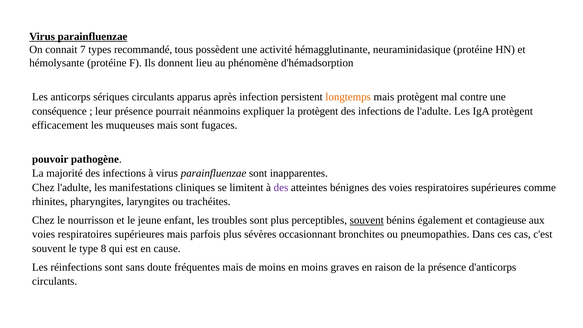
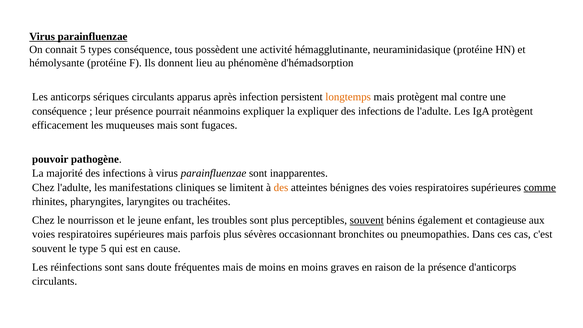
connait 7: 7 -> 5 (83, 50)
types recommandé: recommandé -> conséquence (143, 50)
la protègent: protègent -> expliquer (318, 111)
des colour: purple -> orange (281, 187)
comme underline: none -> present (540, 187)
type 8: 8 -> 5 (104, 248)
